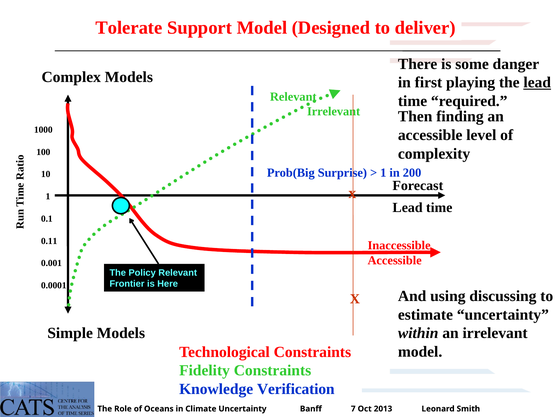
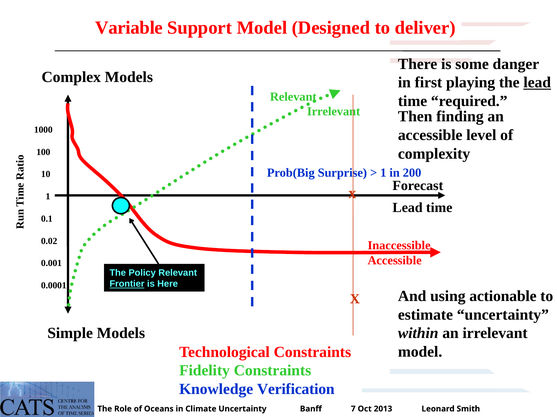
Tolerate: Tolerate -> Variable (129, 28)
0.11: 0.11 -> 0.02 (49, 241)
Frontier underline: none -> present (127, 284)
discussing: discussing -> actionable (503, 297)
